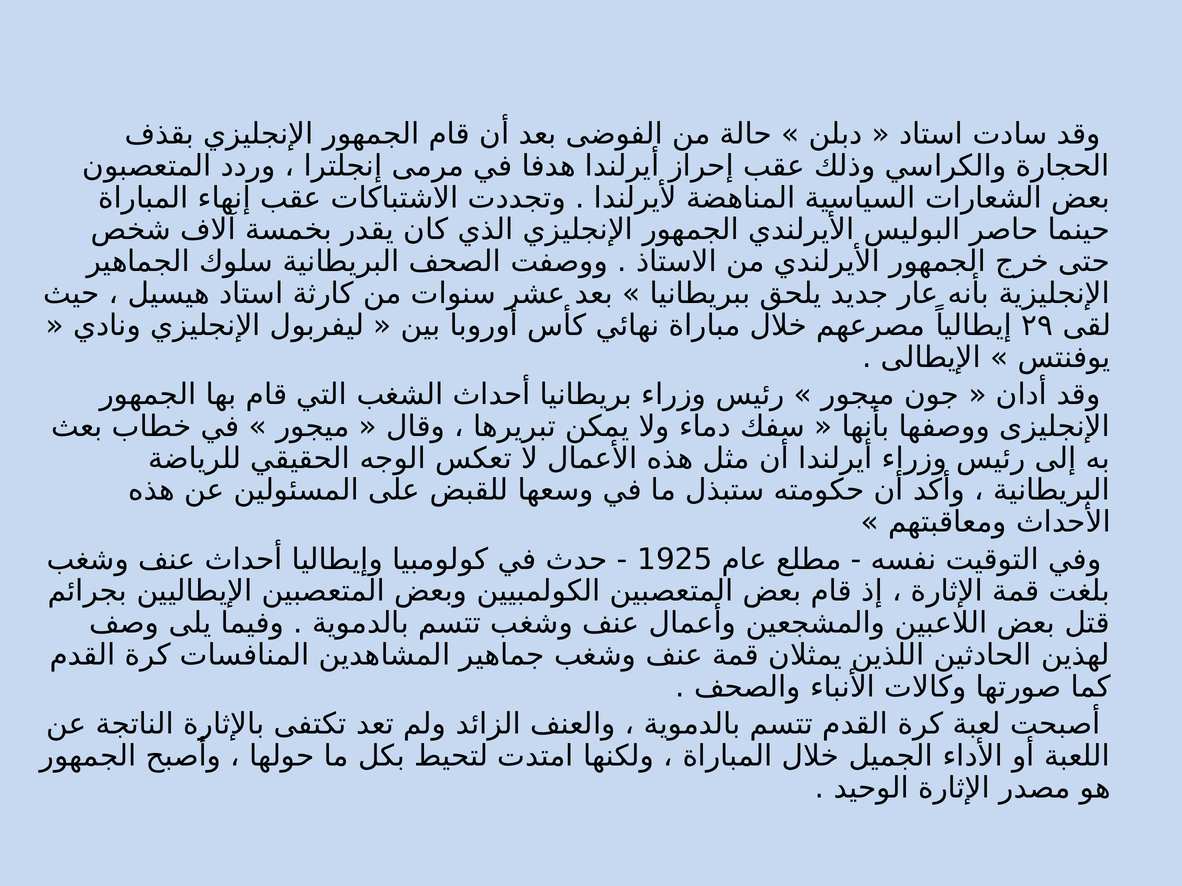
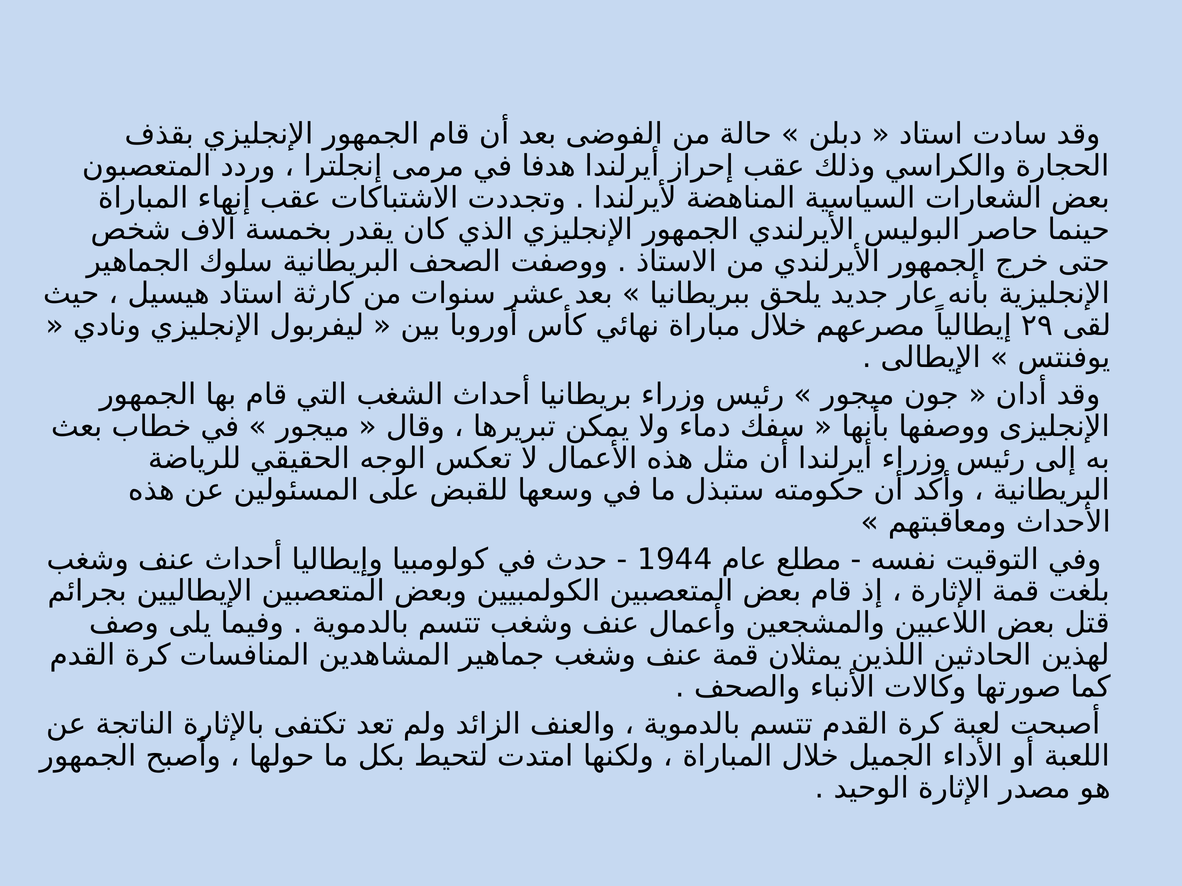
1925: 1925 -> 1944 (675, 560)
